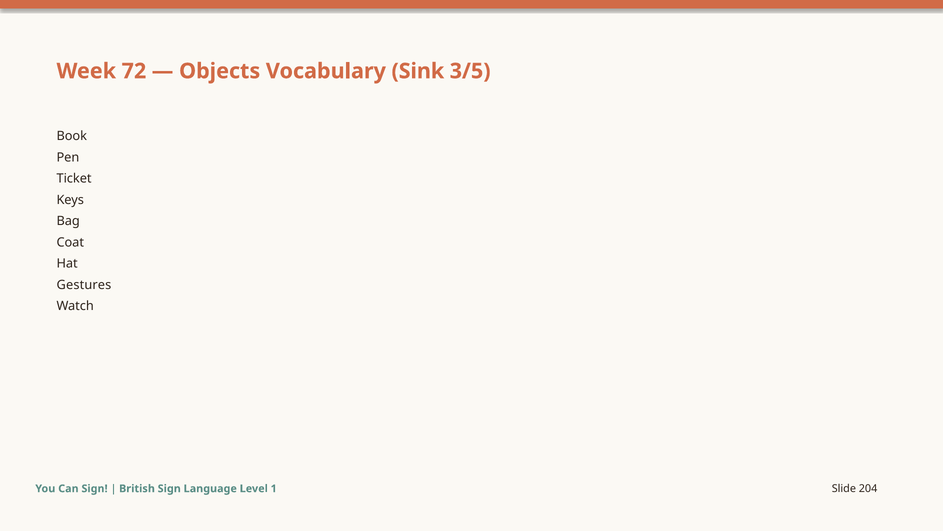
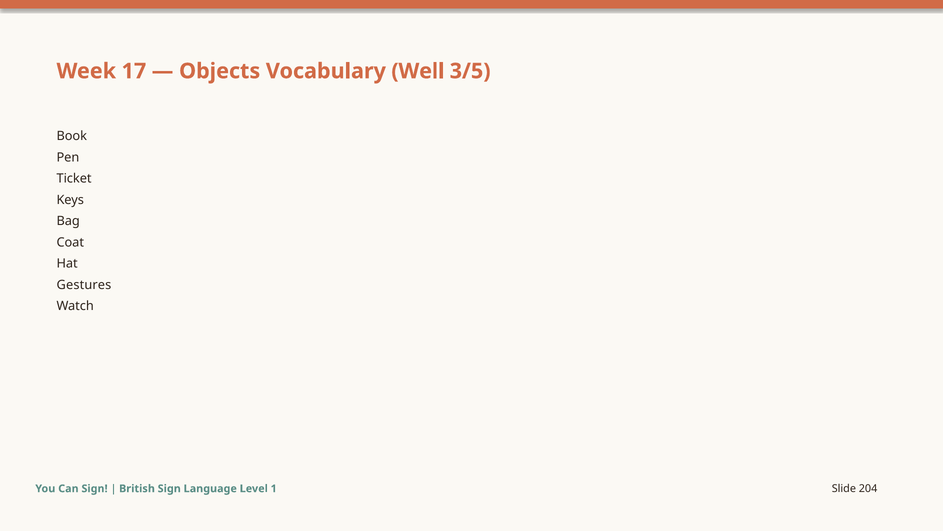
72: 72 -> 17 (134, 71)
Sink: Sink -> Well (418, 71)
